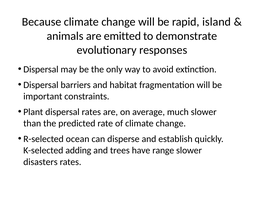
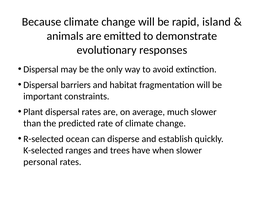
adding: adding -> ranges (78, 150)
range: range -> when (163, 150)
disasters: disasters -> personal (40, 162)
